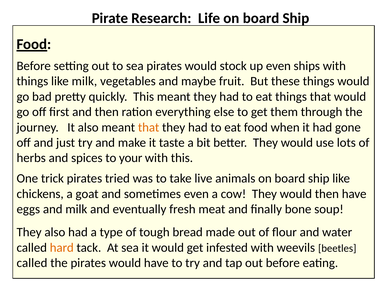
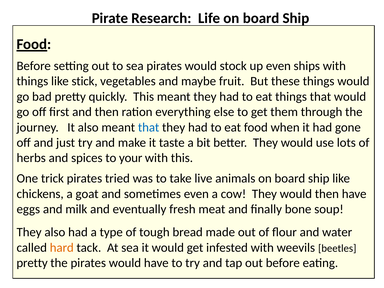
like milk: milk -> stick (85, 81)
that colour: orange -> blue (149, 127)
called: called -> pretty (32, 263)
